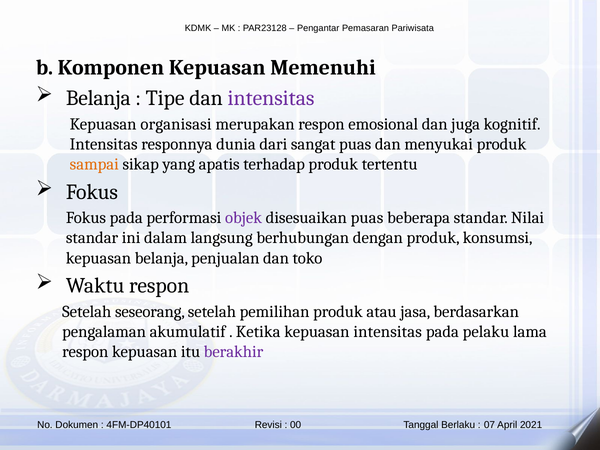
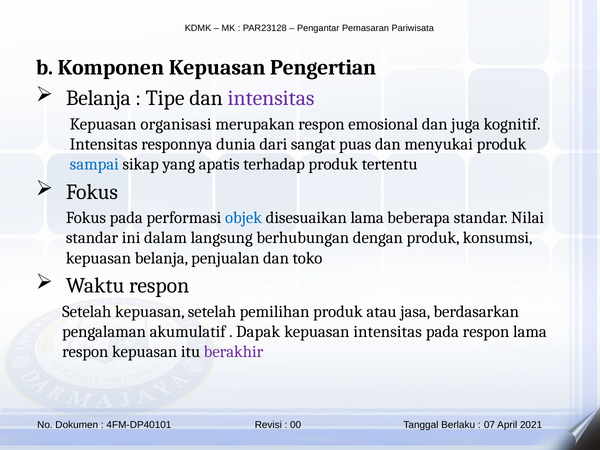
Memenuhi: Memenuhi -> Pengertian (323, 68)
sampai colour: orange -> blue (94, 164)
objek colour: purple -> blue (244, 218)
disesuaikan puas: puas -> lama (367, 218)
Setelah seseorang: seseorang -> kepuasan (150, 312)
Ketika: Ketika -> Dapak (258, 332)
pada pelaku: pelaku -> respon (486, 332)
